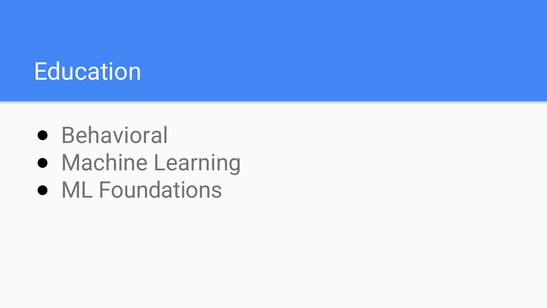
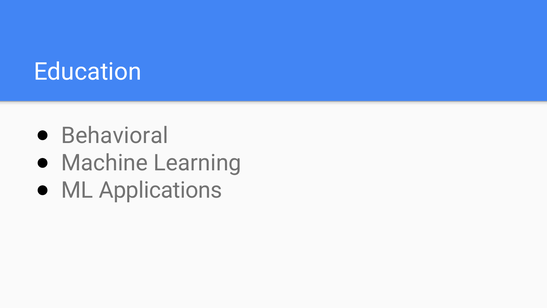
Foundations: Foundations -> Applications (161, 190)
